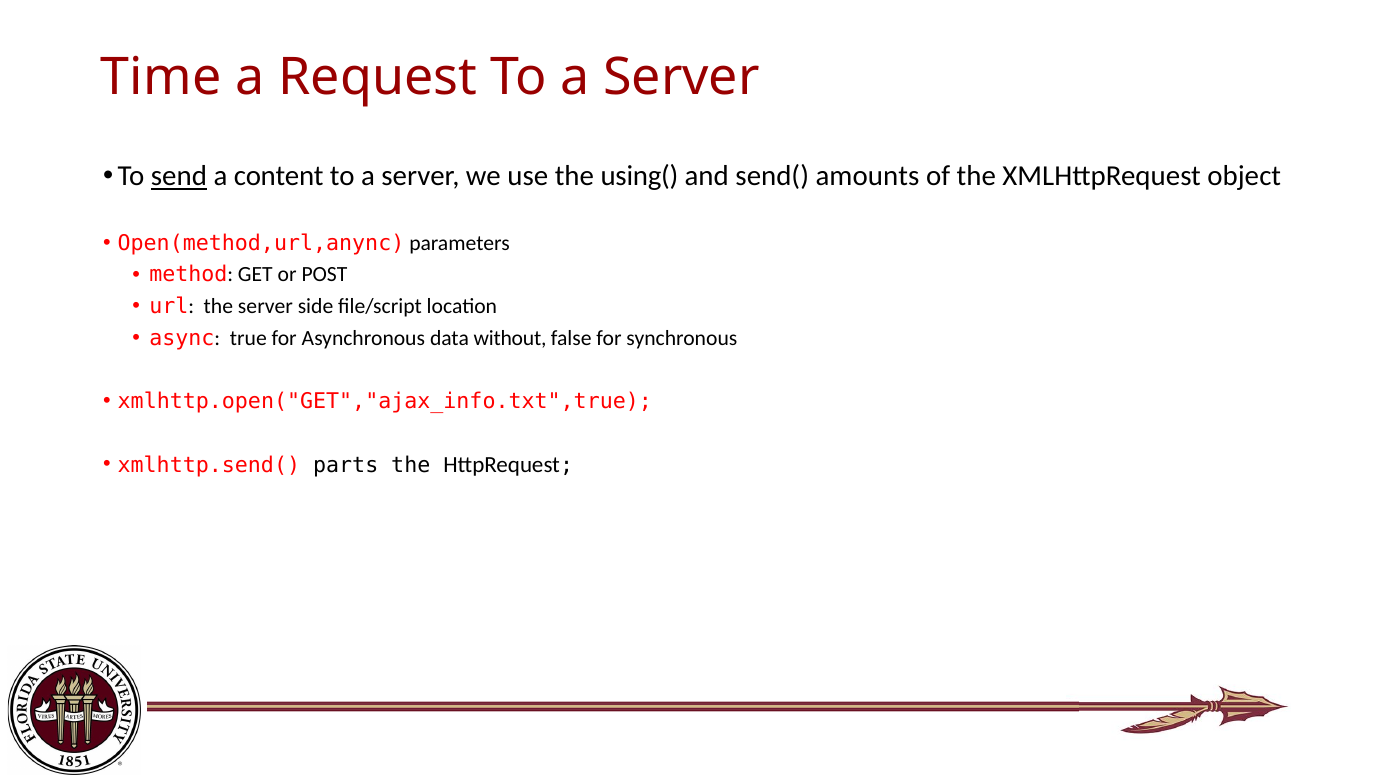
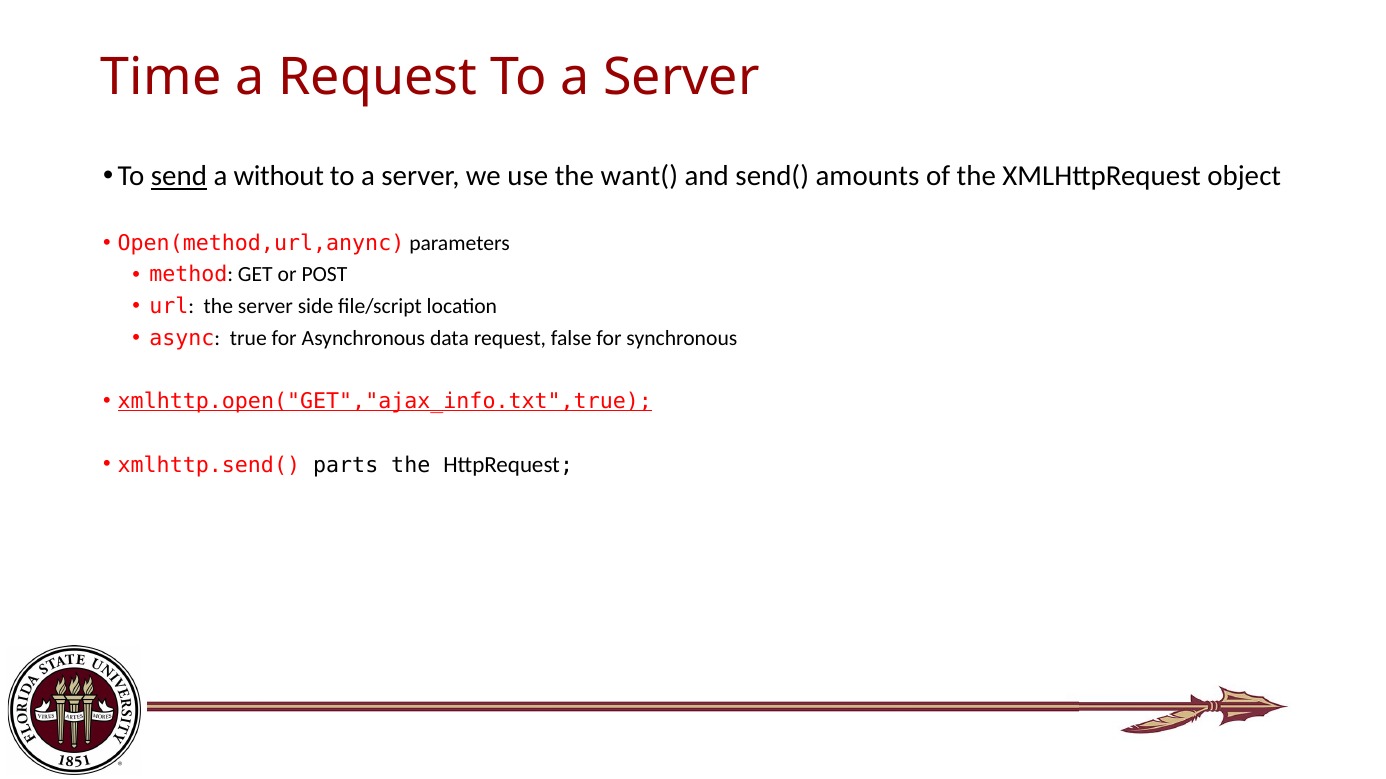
content: content -> without (279, 177)
using(: using( -> want( (639, 177)
data without: without -> request (510, 338)
xmlhttp.open("GET","ajax_info.txt",true underline: none -> present (385, 401)
